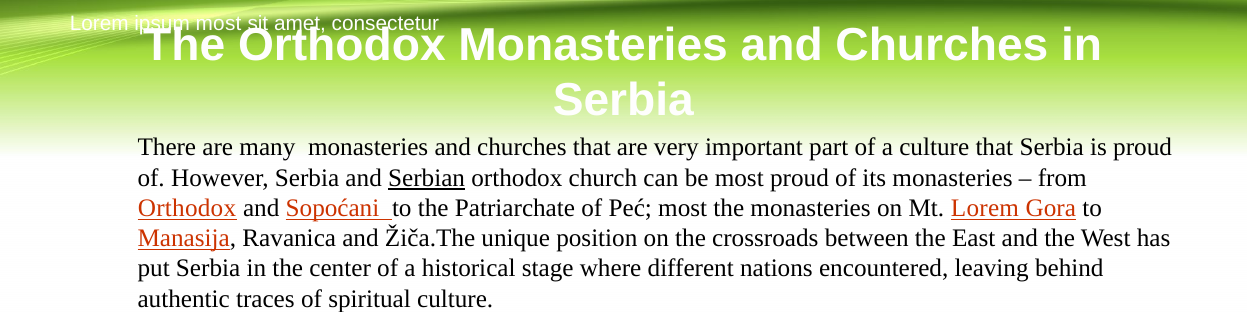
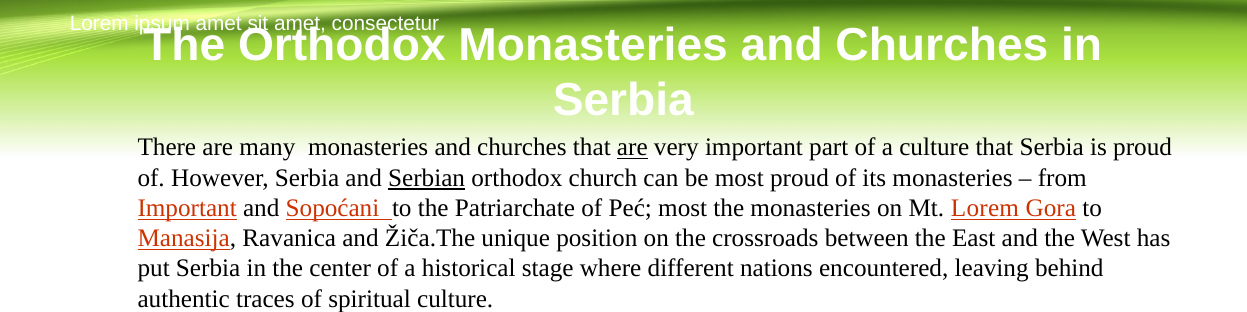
most: most -> amet (219, 23)
are underline: none -> present (632, 148)
Orthodox: Orthodox -> Important (187, 208)
